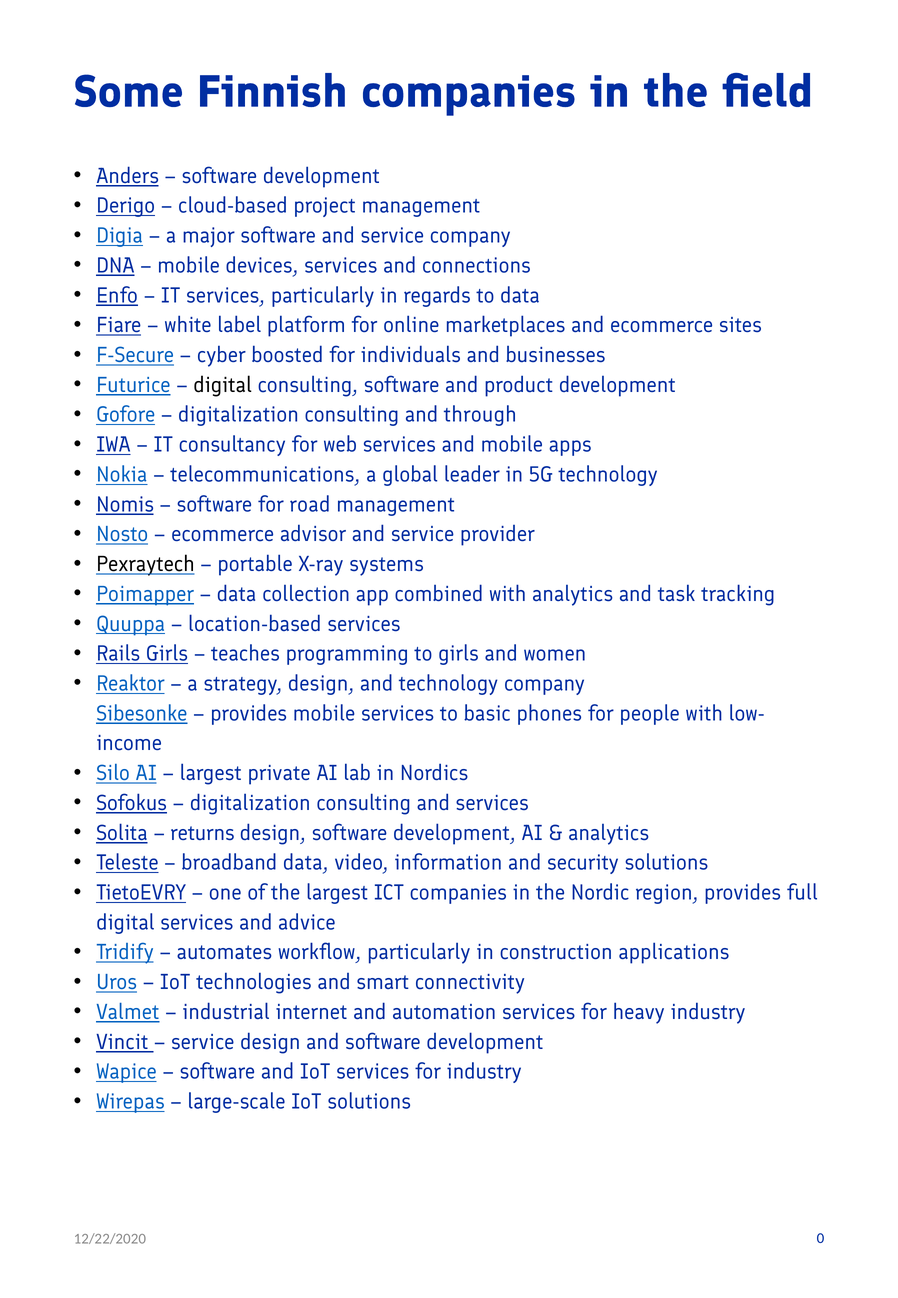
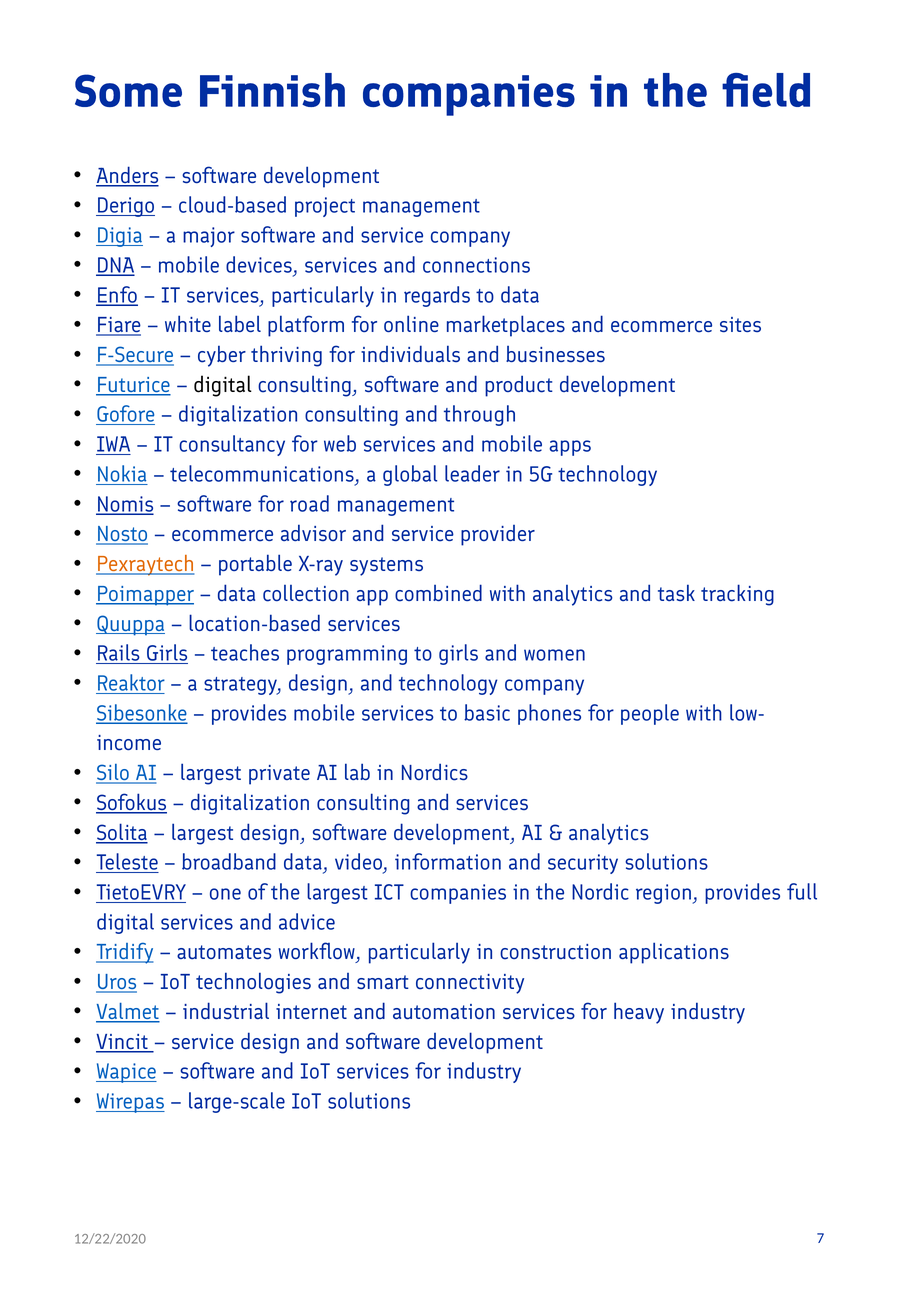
boosted: boosted -> thriving (287, 355)
Pexraytech colour: black -> orange (145, 564)
returns: returns -> largest (202, 832)
0: 0 -> 7 (820, 1238)
